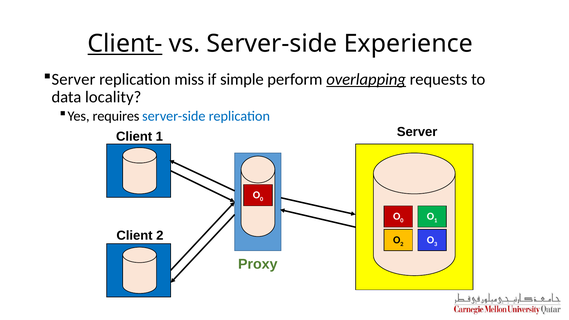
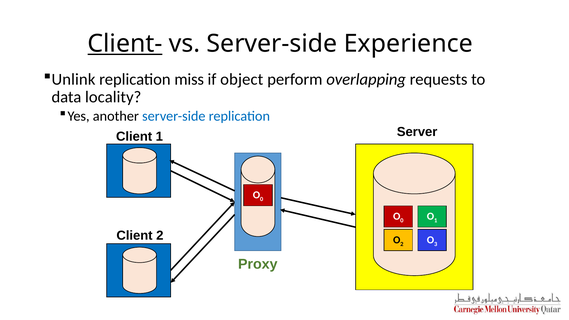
Server: Server -> Unlink (73, 79)
simple: simple -> object (242, 79)
overlapping underline: present -> none (366, 79)
requires: requires -> another (116, 116)
